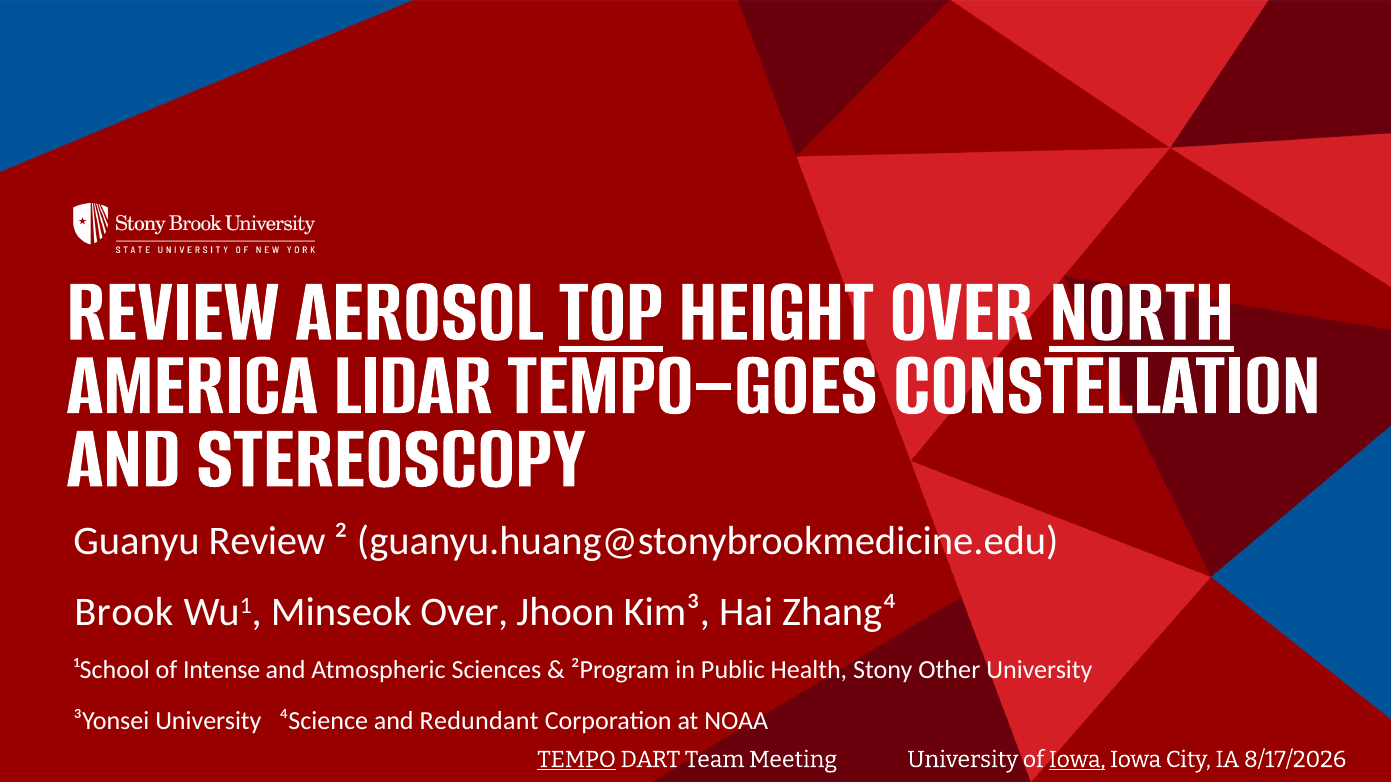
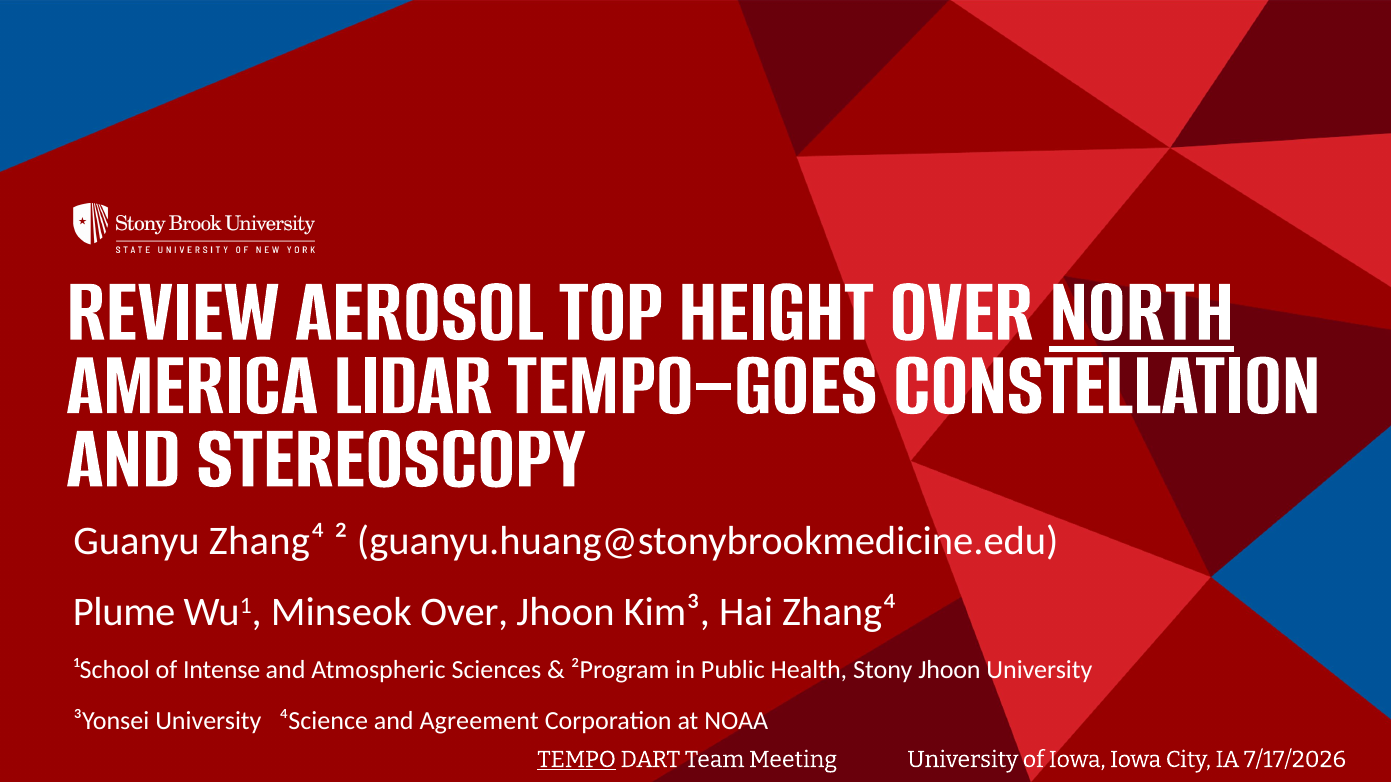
TOP underline: present -> none (611, 309)
Guanyu Review: Review -> Zhang⁴ (267, 541)
Brook: Brook -> Plume (124, 612)
Stony Other: Other -> Jhoon (949, 671)
Redundant: Redundant -> Agreement (479, 721)
Iowa underline: present -> none (1077, 760)
8/17/2026: 8/17/2026 -> 7/17/2026 (1295, 760)
